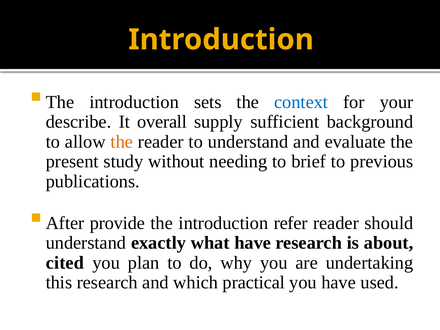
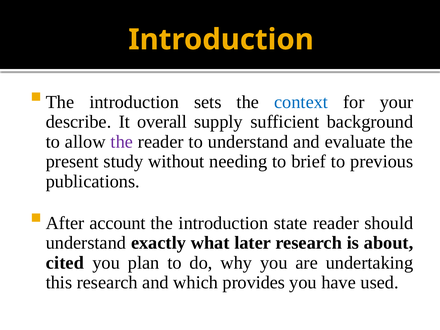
the colour: orange -> purple (122, 142)
provide: provide -> account (118, 223)
refer: refer -> state (291, 223)
what have: have -> later (253, 243)
practical: practical -> provides (254, 282)
